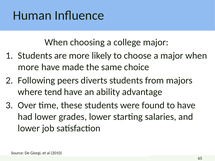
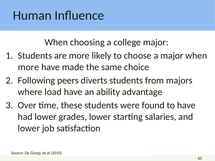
tend: tend -> load (53, 92)
